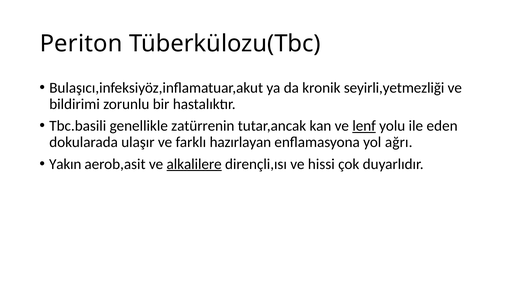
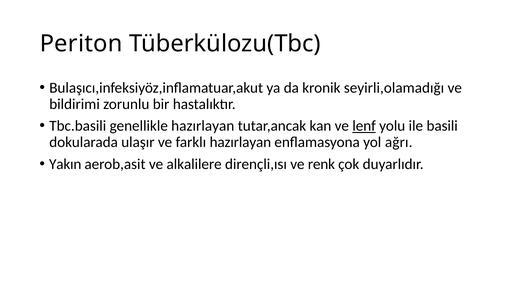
seyirli,yetmezliği: seyirli,yetmezliği -> seyirli,olamadığı (394, 88)
genellikle zatürrenin: zatürrenin -> hazırlayan (203, 126)
eden: eden -> basili (442, 126)
alkalilere underline: present -> none (194, 164)
hissi: hissi -> renk (321, 164)
